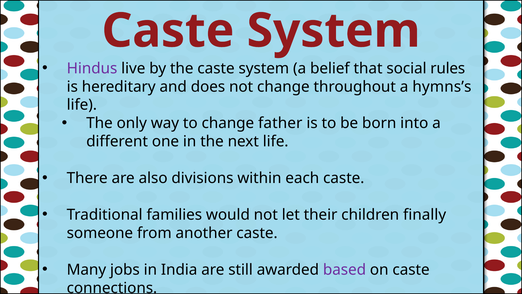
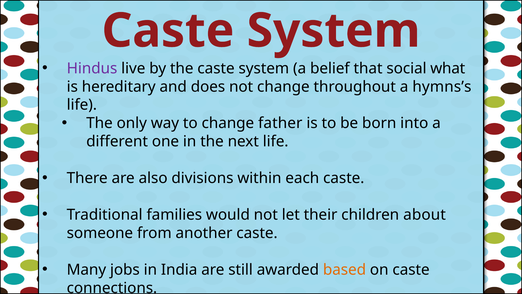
rules: rules -> what (448, 68)
finally: finally -> about (425, 215)
based colour: purple -> orange (344, 269)
